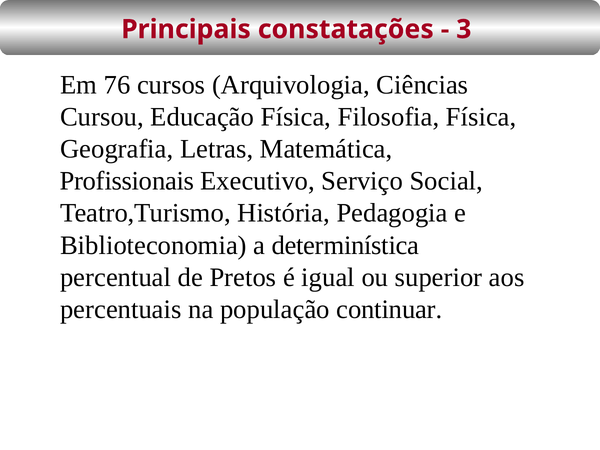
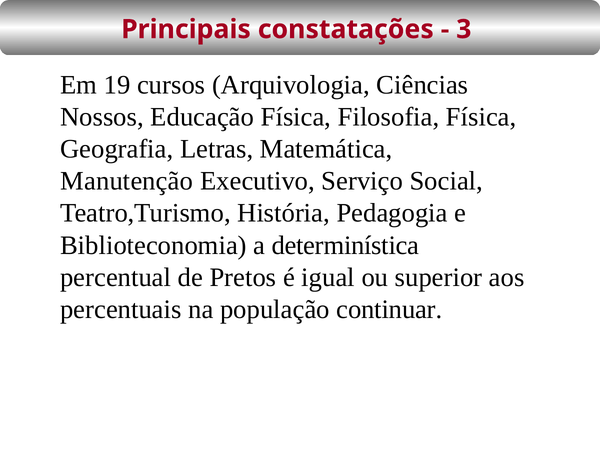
76: 76 -> 19 (117, 85)
Cursou: Cursou -> Nossos (102, 117)
Profissionais: Profissionais -> Manutenção (127, 181)
